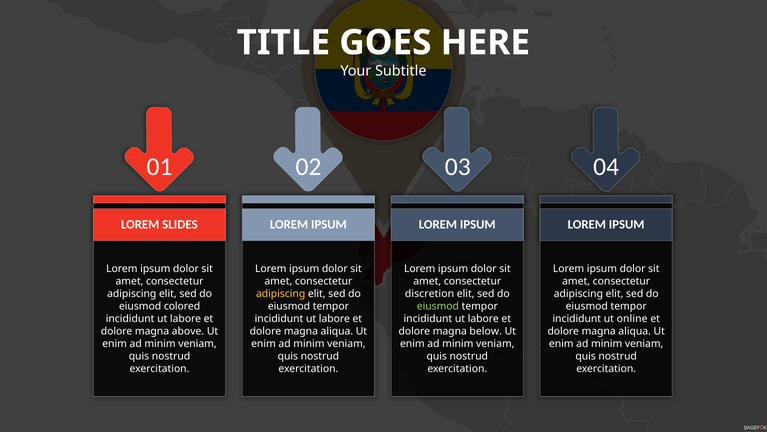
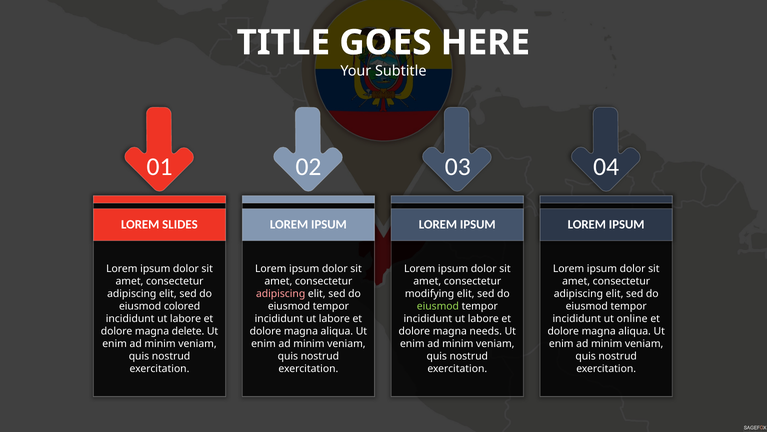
adipiscing colour: yellow -> pink (281, 294)
discretion: discretion -> modifying (430, 294)
above: above -> delete (188, 331)
below: below -> needs (486, 331)
